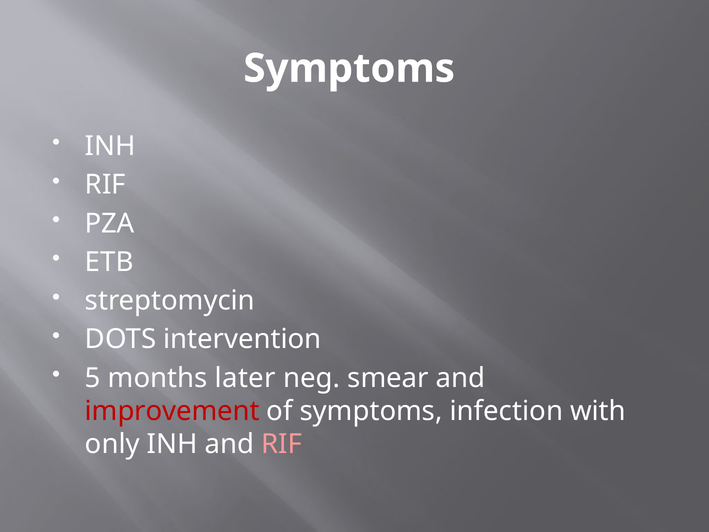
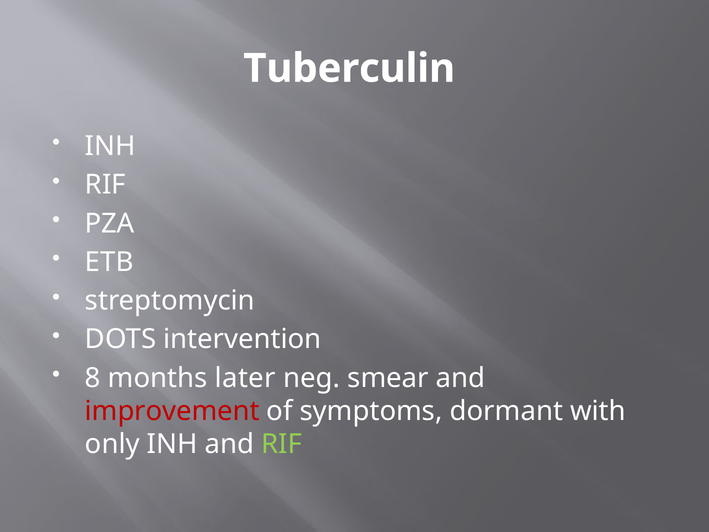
Symptoms: Symptoms -> Tuberculin (349, 68)
5: 5 -> 8 (93, 378)
infection: infection -> dormant (506, 411)
RIF colour: pink -> light green (282, 444)
